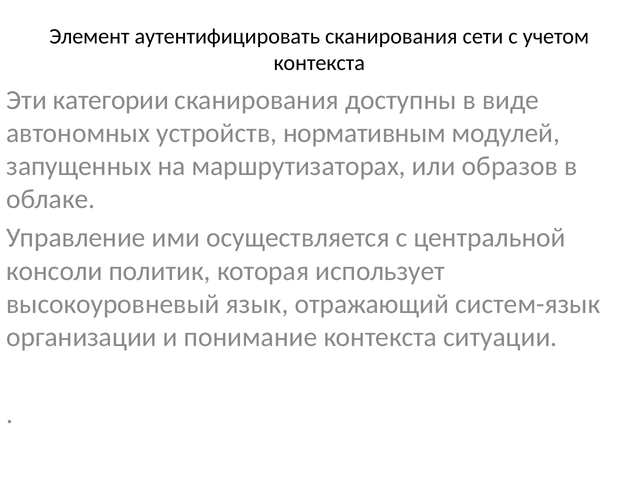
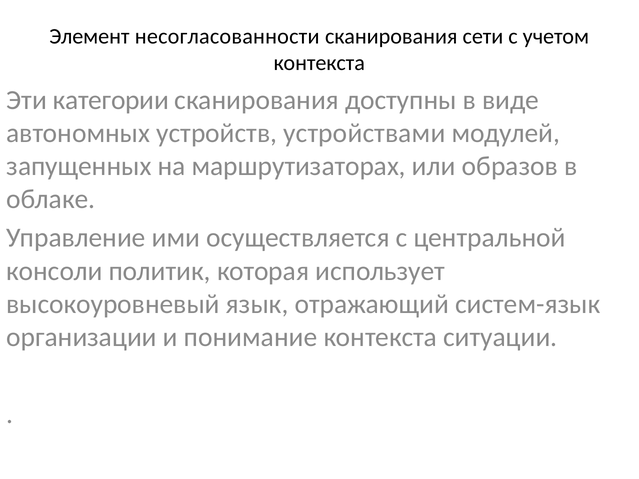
аутентифицировать: аутентифицировать -> несогласованности (227, 36)
нормативным: нормативным -> устройствами (364, 133)
